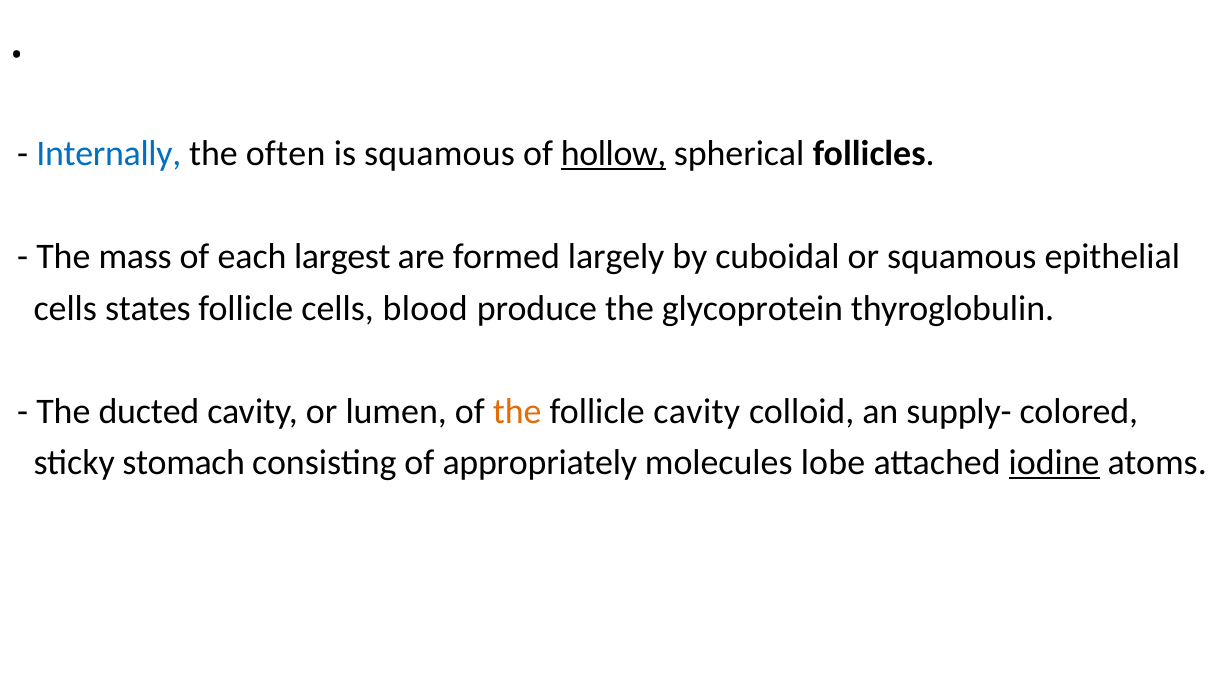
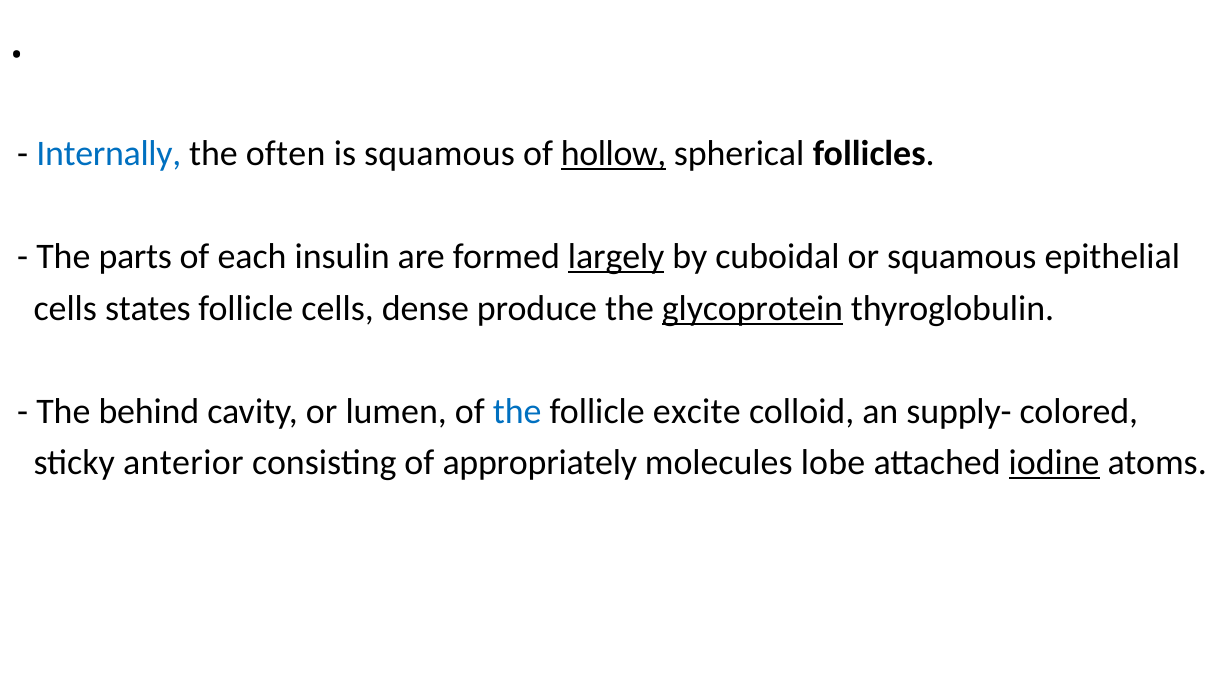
mass: mass -> parts (135, 257)
largest: largest -> insulin (342, 257)
largely underline: none -> present (616, 257)
blood: blood -> dense (425, 308)
glycoprotein underline: none -> present (753, 308)
ducted: ducted -> behind (149, 411)
the colour: orange -> blue (517, 411)
follicle cavity: cavity -> excite (697, 411)
stomach: stomach -> anterior (183, 463)
